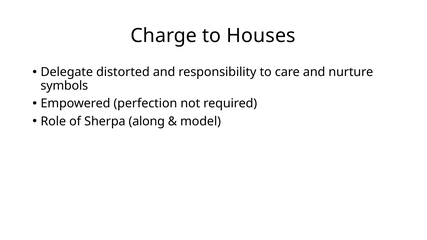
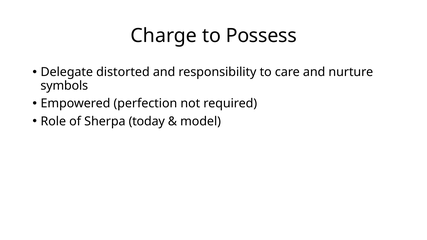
Houses: Houses -> Possess (261, 36)
along: along -> today (147, 121)
